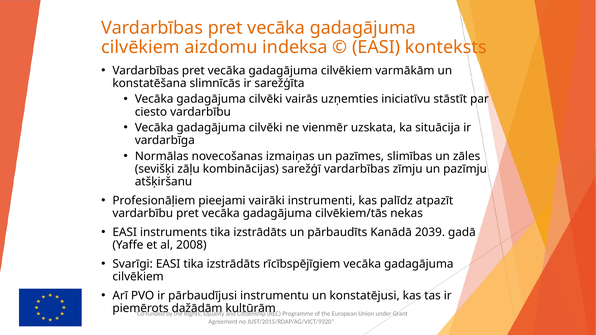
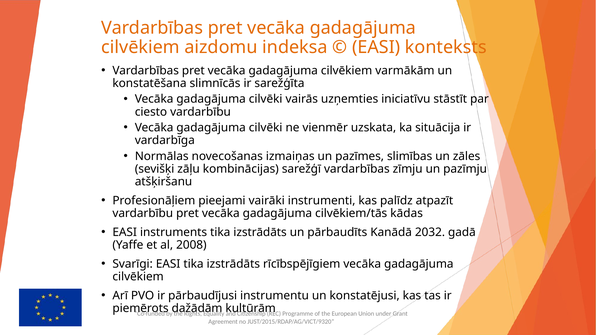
nekas: nekas -> kādas (407, 213)
2039: 2039 -> 2032 (430, 232)
